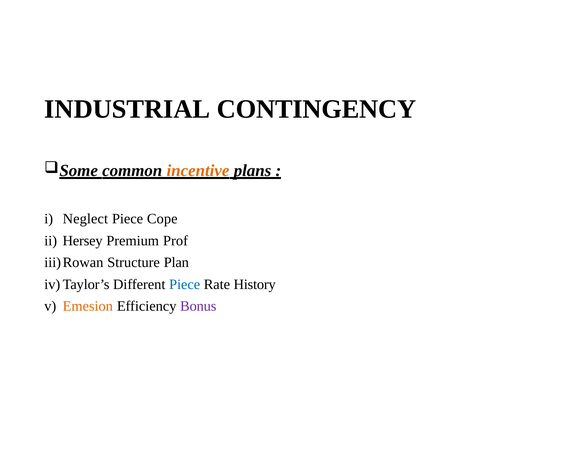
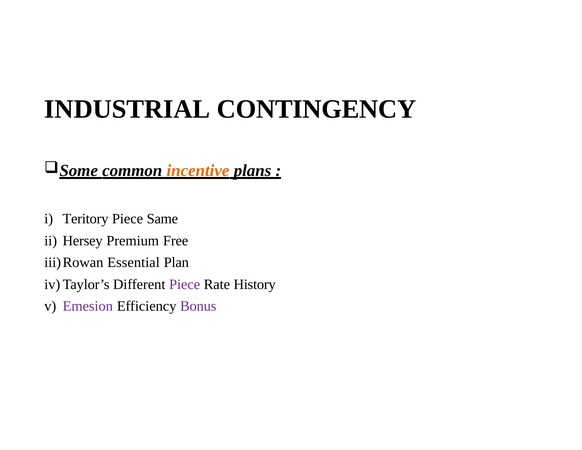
Neglect: Neglect -> Teritory (85, 219)
Cope: Cope -> Same (162, 219)
Prof: Prof -> Free (176, 241)
Structure: Structure -> Essential (134, 262)
Piece colour: blue -> purple (185, 284)
Emesion colour: orange -> purple (88, 306)
